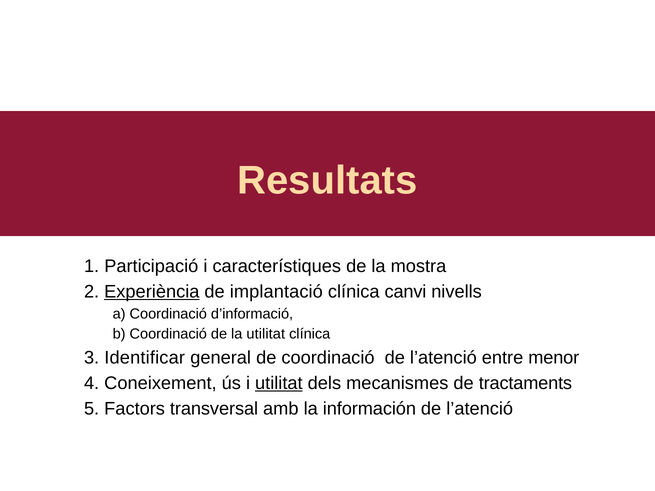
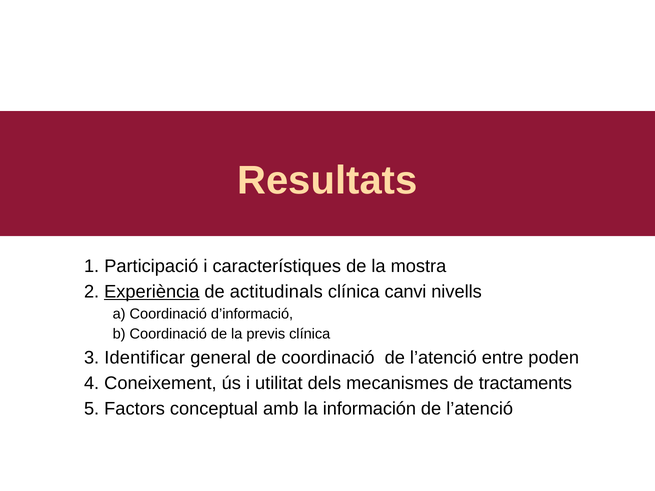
implantació: implantació -> actitudinals (276, 292)
la utilitat: utilitat -> previs (266, 334)
menor: menor -> poden (554, 358)
utilitat underline: present -> none (279, 383)
transversal: transversal -> conceptual (214, 409)
